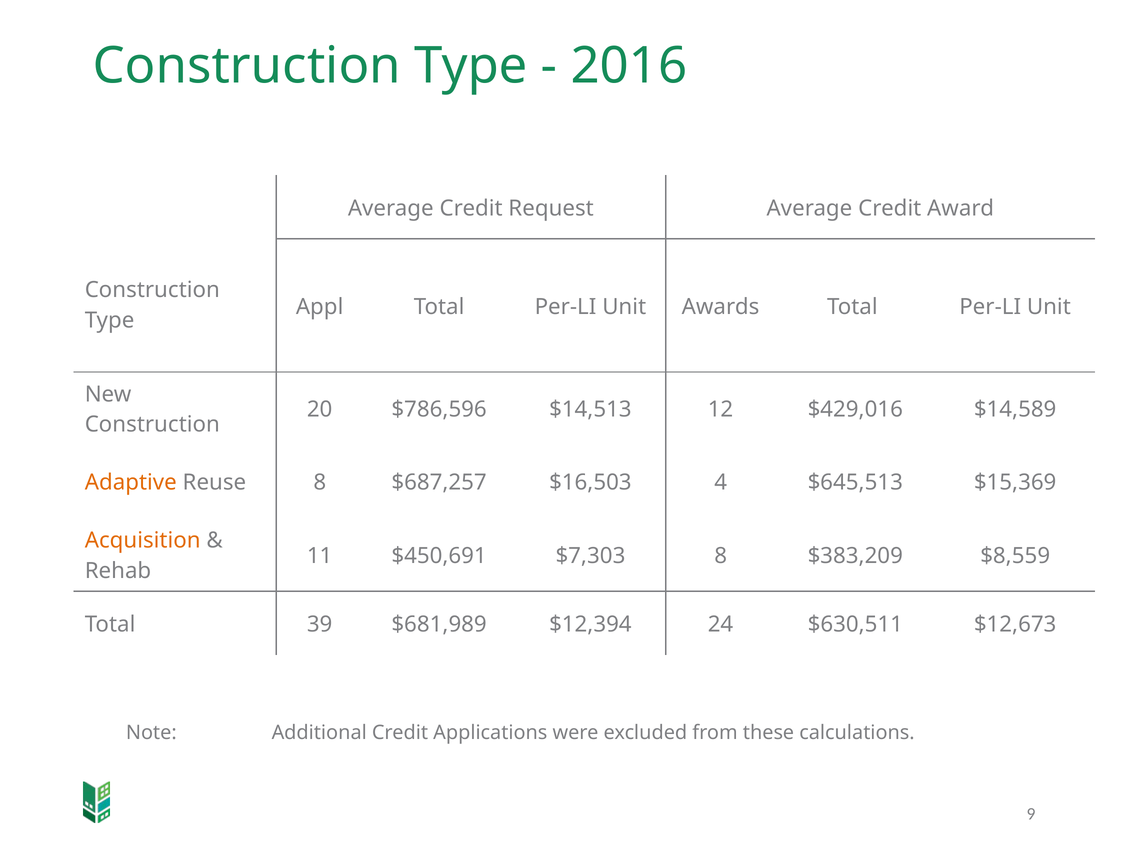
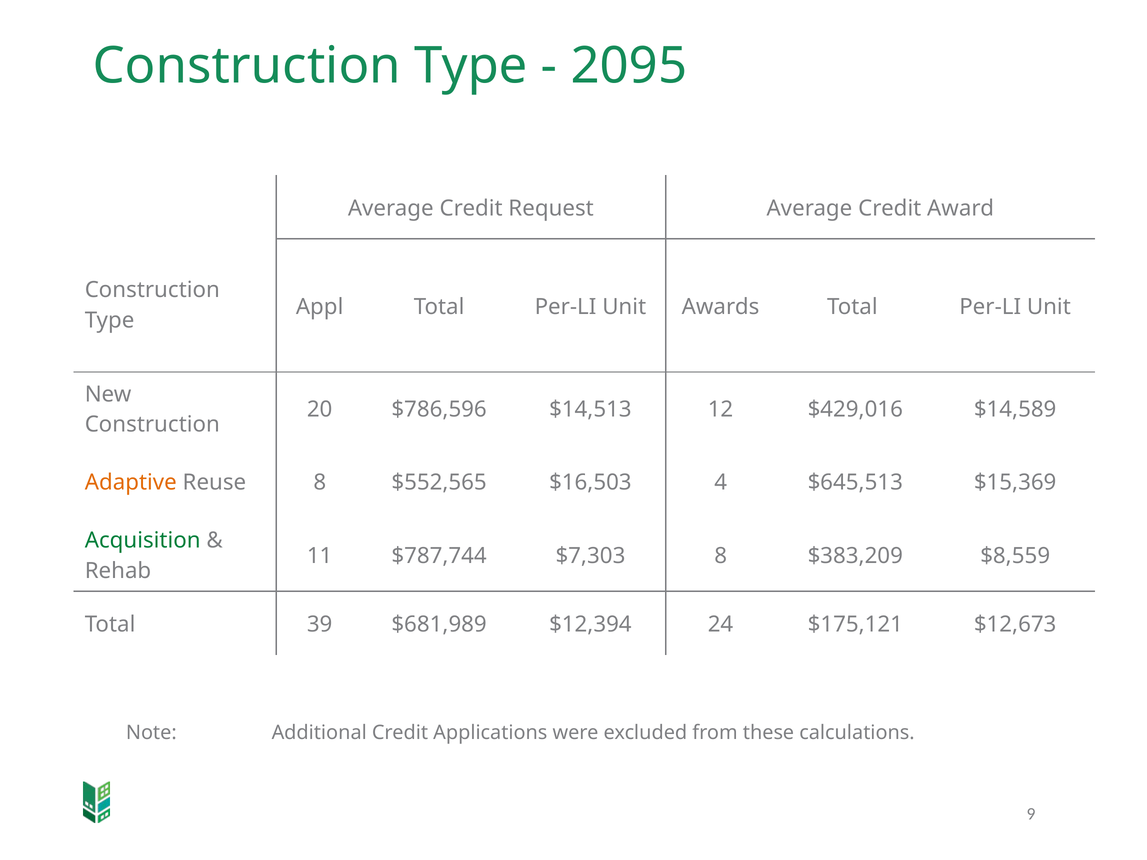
2016: 2016 -> 2095 (629, 66)
$687,257: $687,257 -> $552,565 (439, 482)
Acquisition colour: orange -> green (143, 541)
$450,691: $450,691 -> $787,744 (439, 556)
$630,511: $630,511 -> $175,121 (855, 624)
